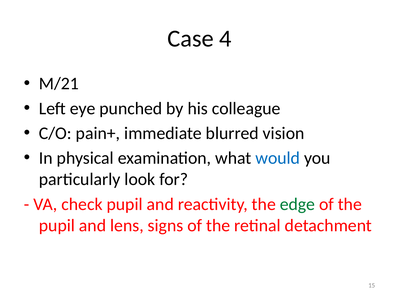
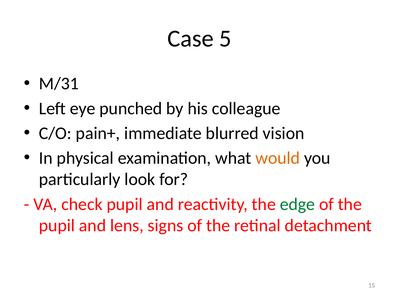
4: 4 -> 5 (225, 39)
M/21: M/21 -> M/31 (59, 84)
would colour: blue -> orange (278, 158)
